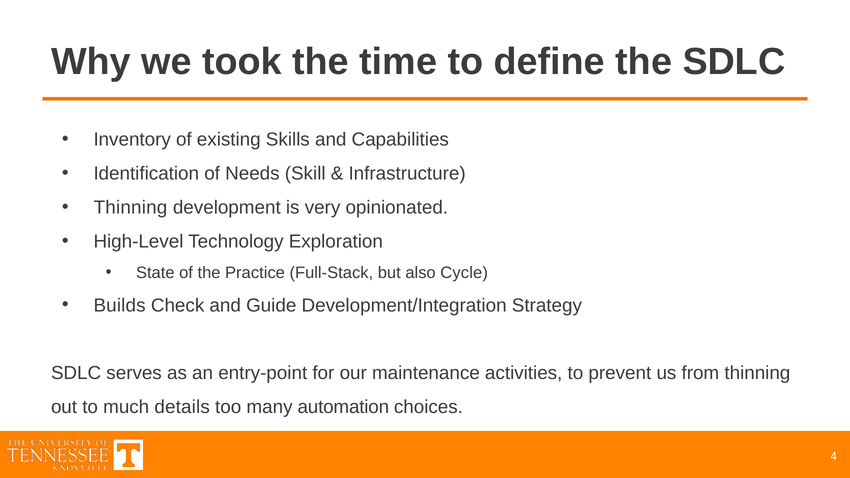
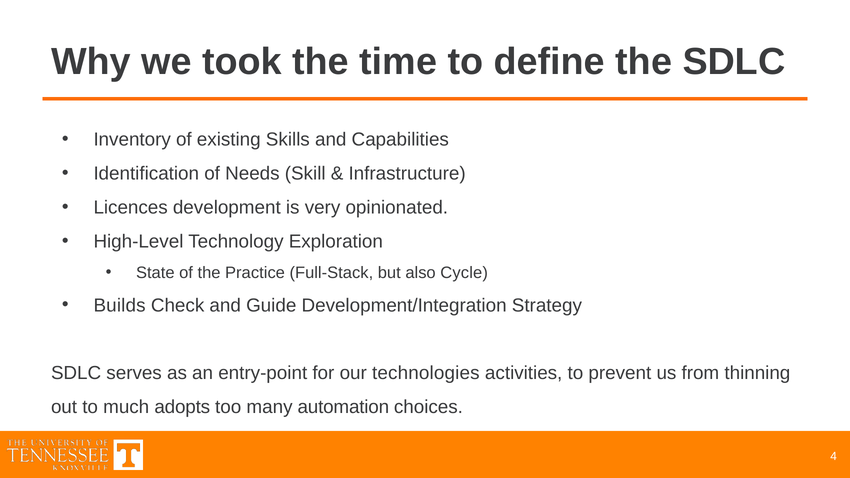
Thinning: Thinning -> Licences (131, 208)
maintenance: maintenance -> technologies (426, 373)
details: details -> adopts (182, 407)
